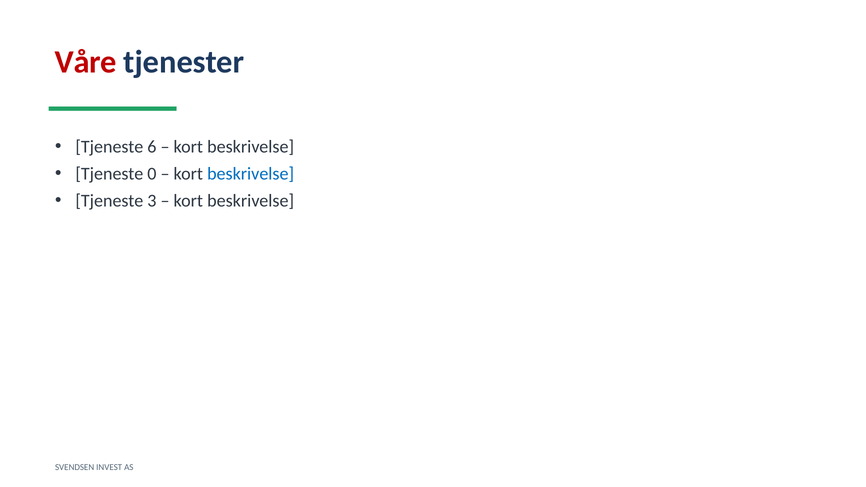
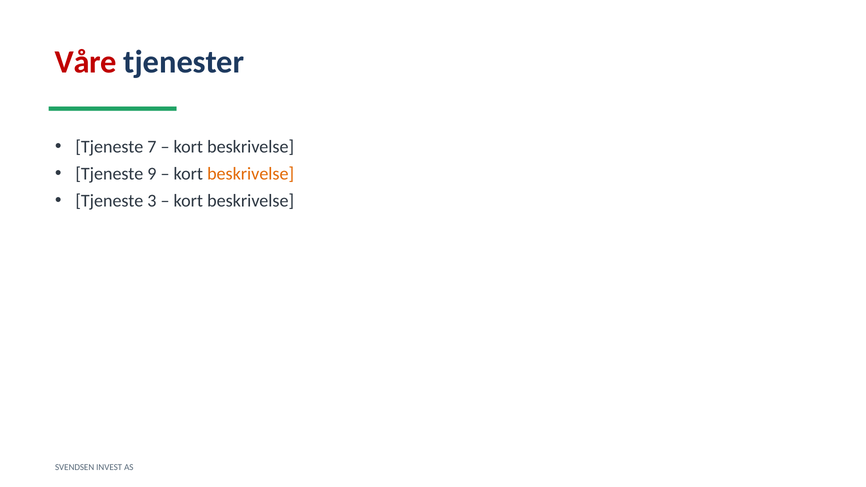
6: 6 -> 7 (152, 147)
0: 0 -> 9 (152, 174)
beskrivelse colour: blue -> orange (251, 174)
